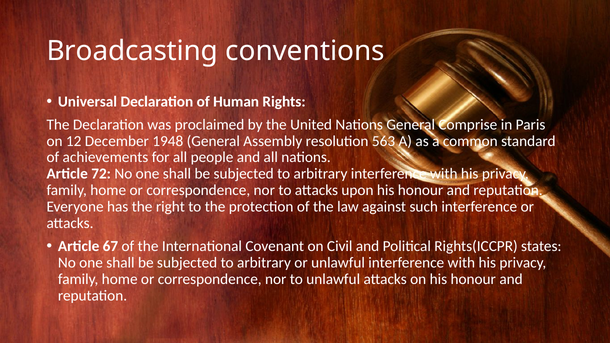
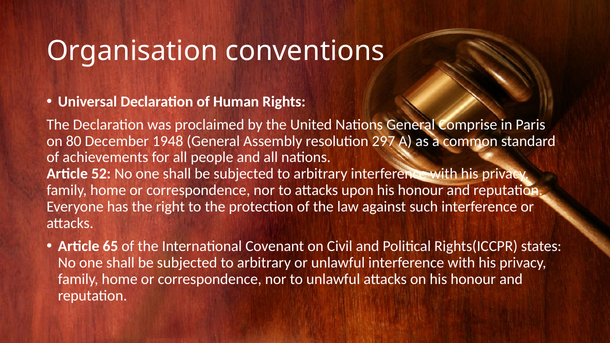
Broadcasting: Broadcasting -> Organisation (132, 51)
12: 12 -> 80 (74, 141)
563: 563 -> 297 (384, 141)
72: 72 -> 52 (101, 174)
67: 67 -> 65 (110, 246)
